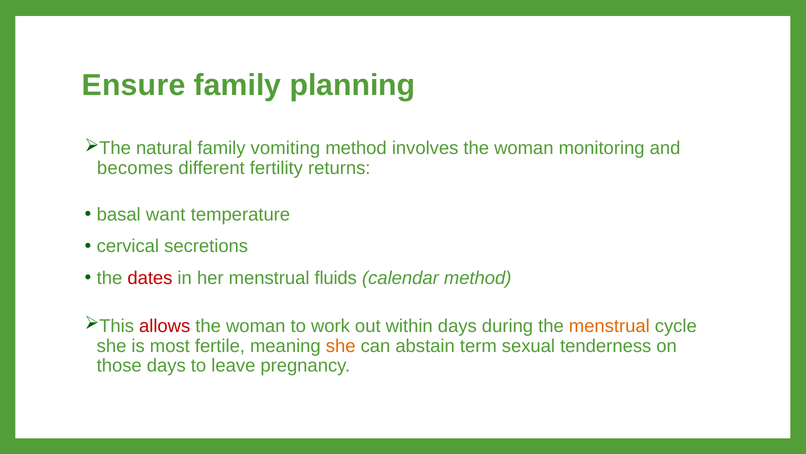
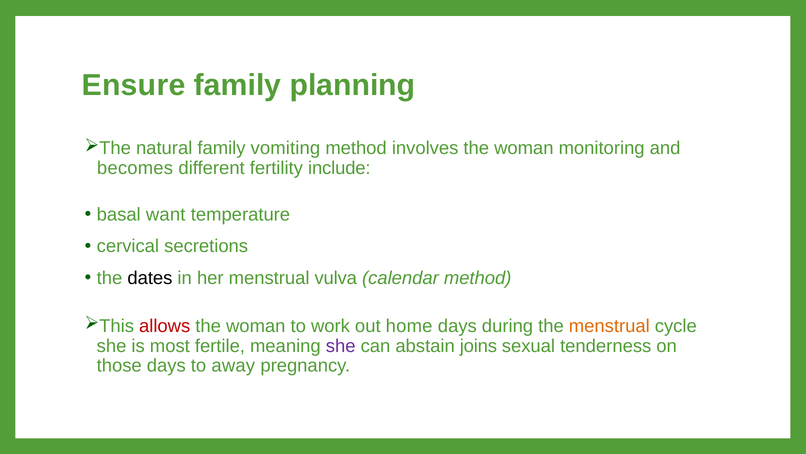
returns: returns -> include (339, 168)
dates colour: red -> black (150, 278)
fluids: fluids -> vulva (336, 278)
within: within -> home (409, 326)
she colour: orange -> purple (341, 345)
term: term -> joins (478, 345)
leave: leave -> away (233, 365)
